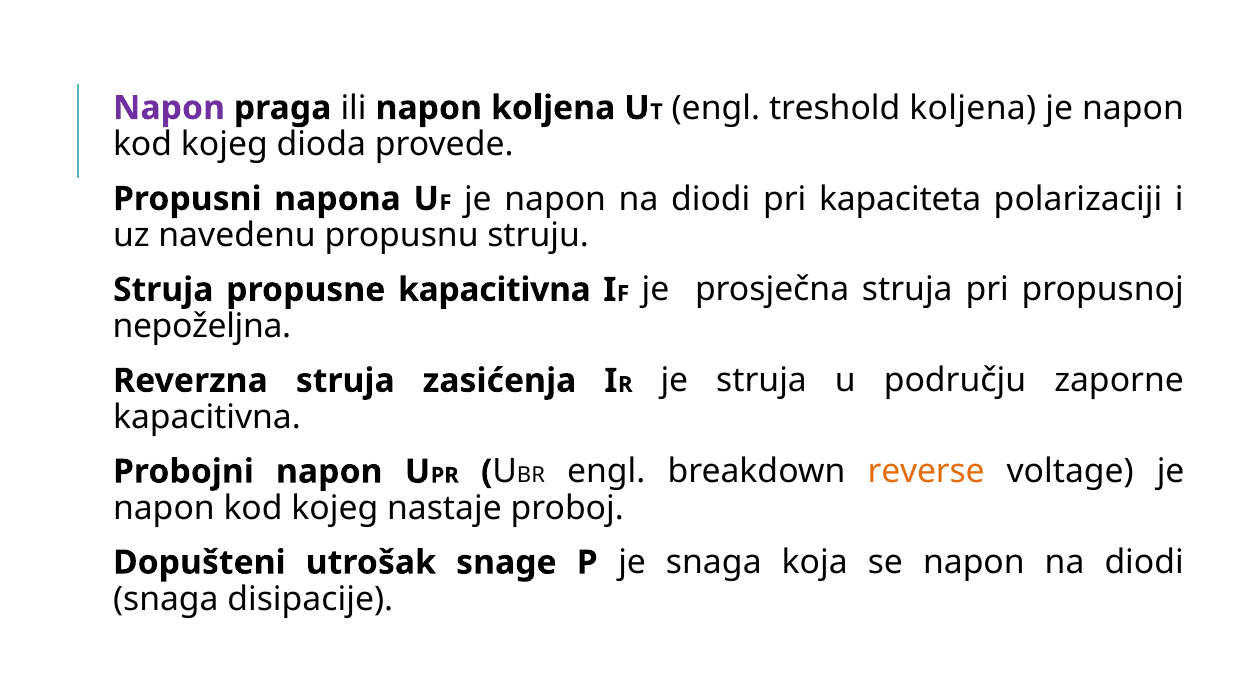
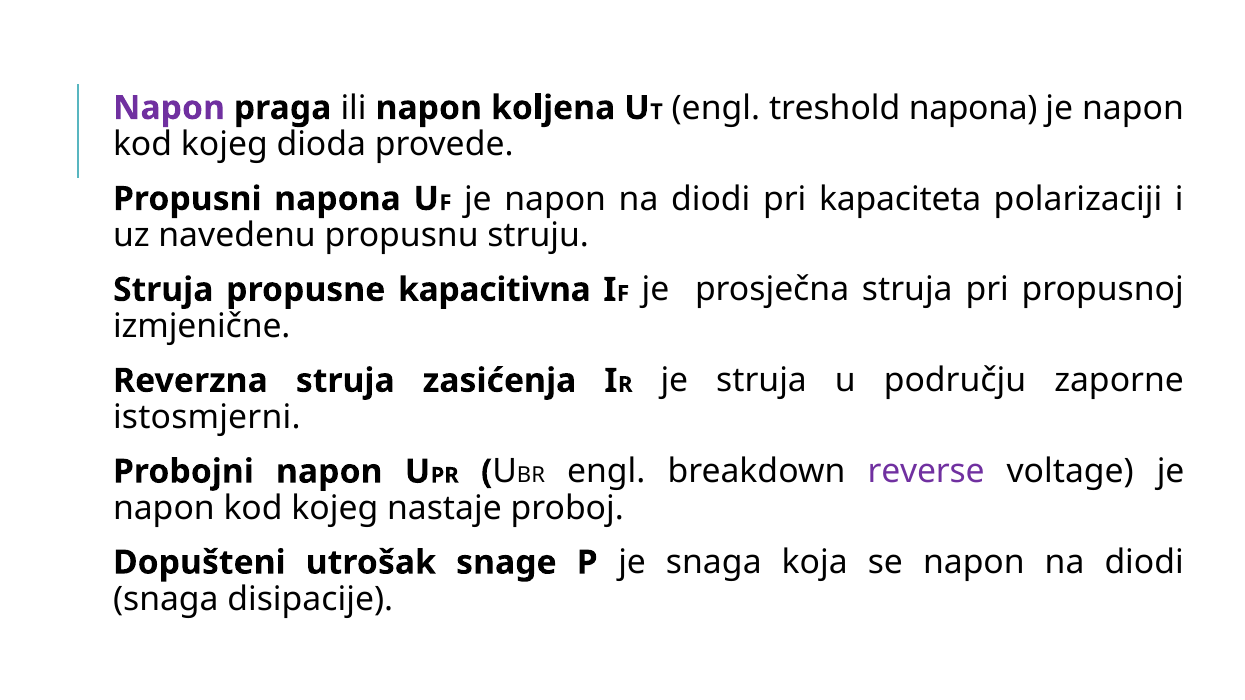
treshold koljena: koljena -> napona (973, 108)
nepoželjna: nepoželjna -> izmjenične (202, 326)
kapacitivna: kapacitivna -> istosmjerni (207, 417)
reverse colour: orange -> purple (926, 472)
